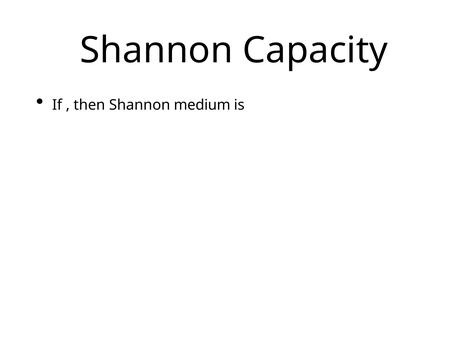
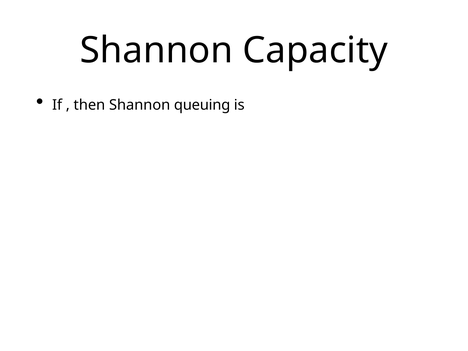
medium: medium -> queuing (202, 105)
